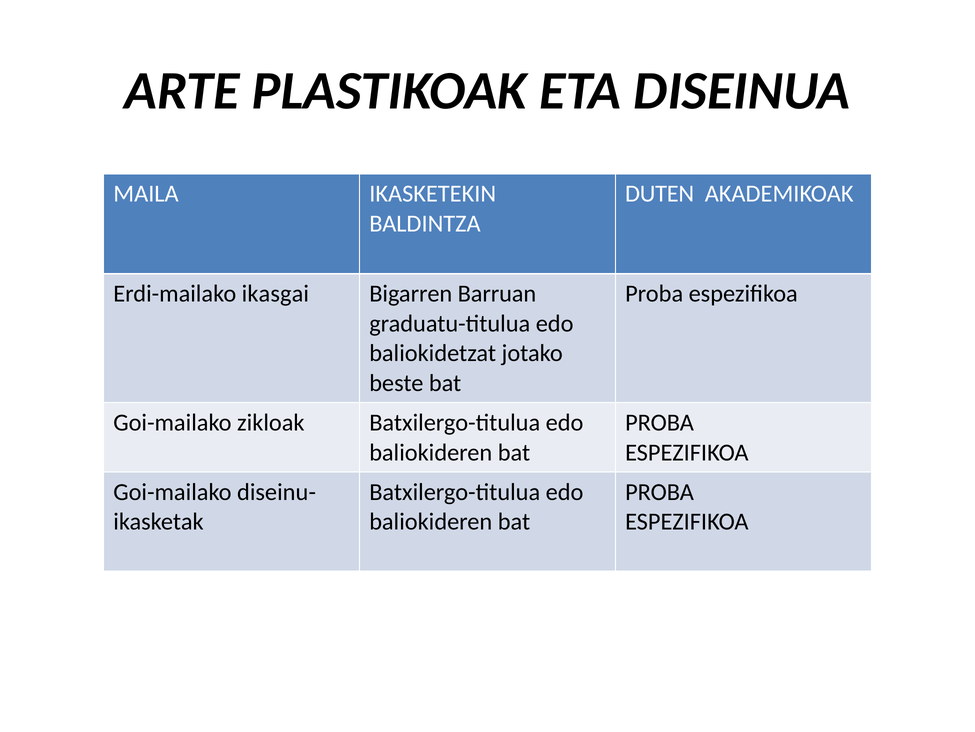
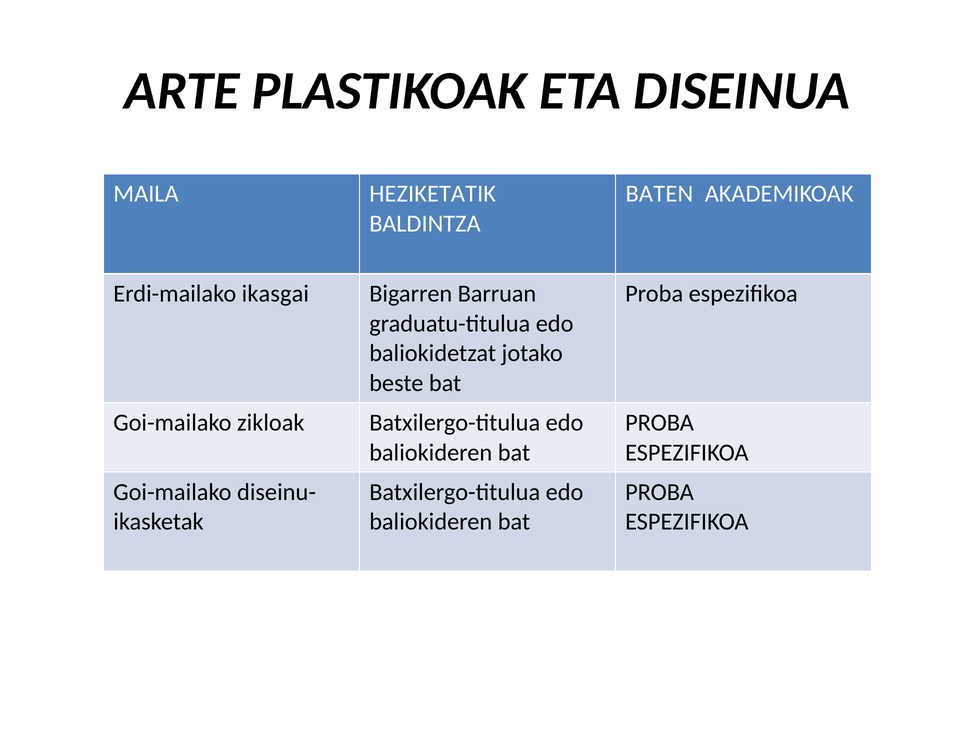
IKASKETEKIN: IKASKETEKIN -> HEZIKETATIK (433, 194)
DUTEN: DUTEN -> BATEN (659, 194)
